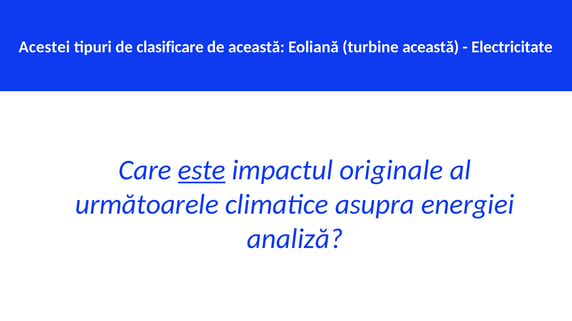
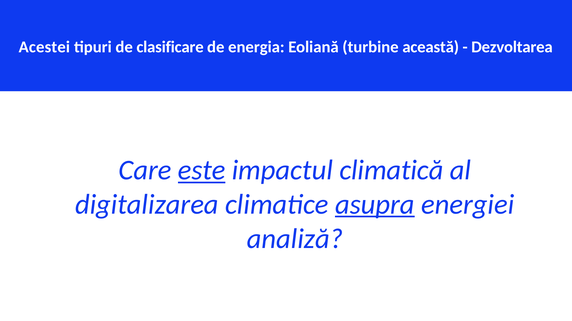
de această: această -> energia (256, 47)
Electricitate: Electricitate -> Dezvoltarea (512, 47)
originale: originale -> climatică (391, 171)
următoarele: următoarele -> digitalizarea (147, 205)
asupra underline: none -> present (375, 205)
